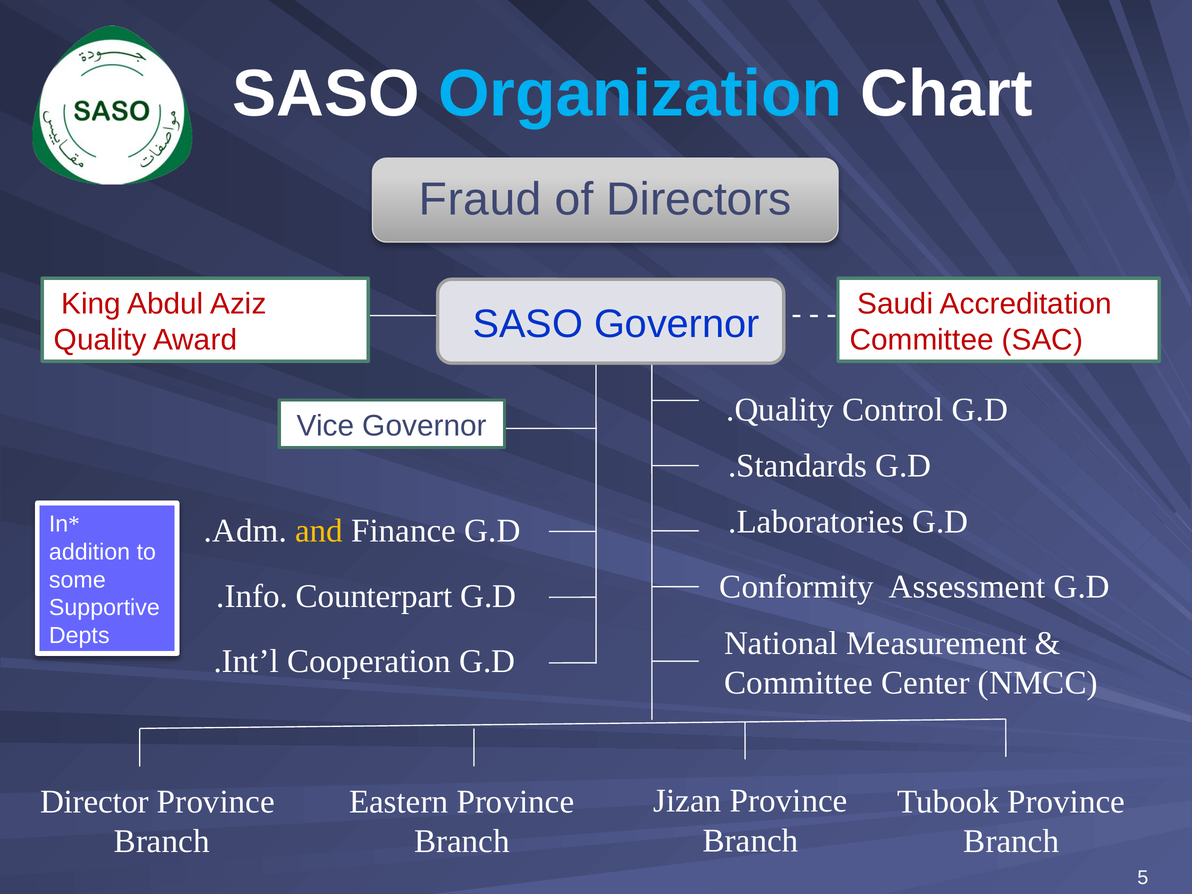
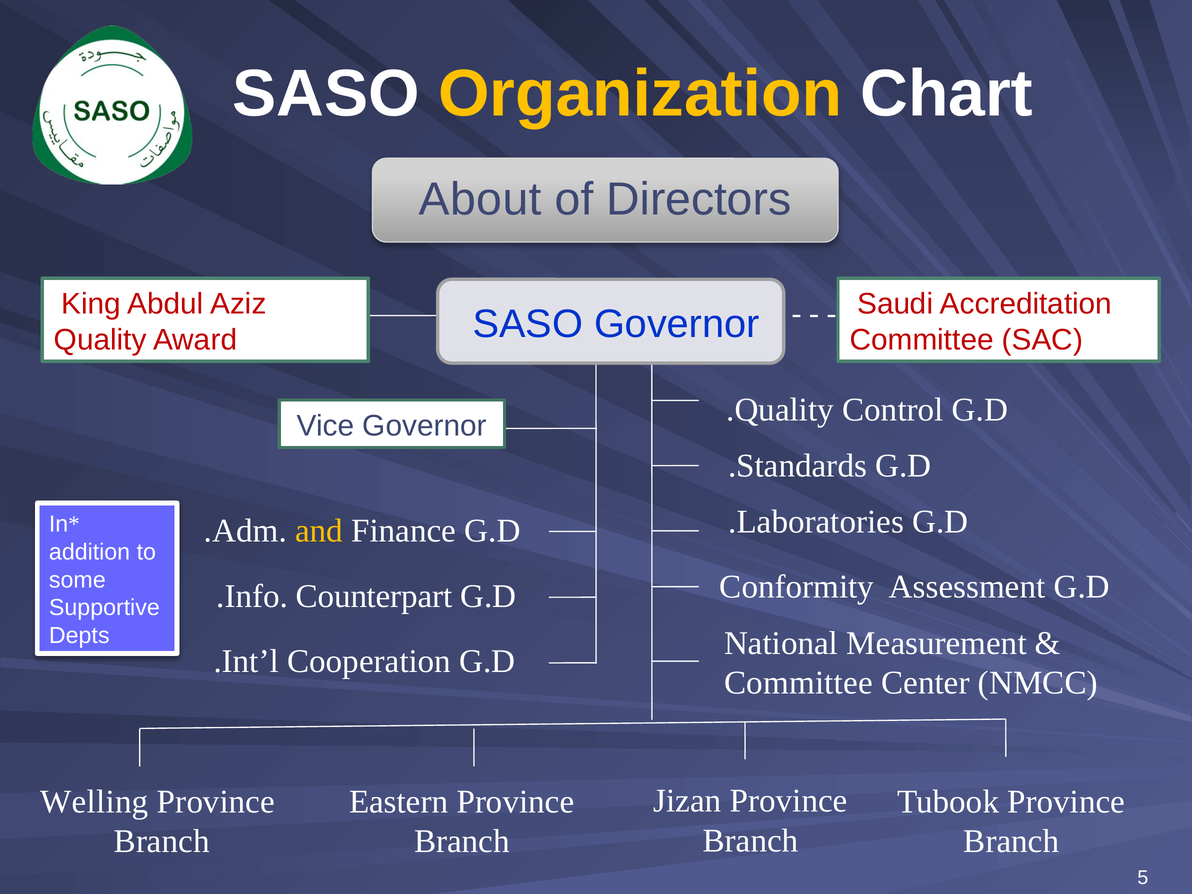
Organization colour: light blue -> yellow (640, 94)
Fraud: Fraud -> About (480, 199)
Director: Director -> Welling (94, 802)
